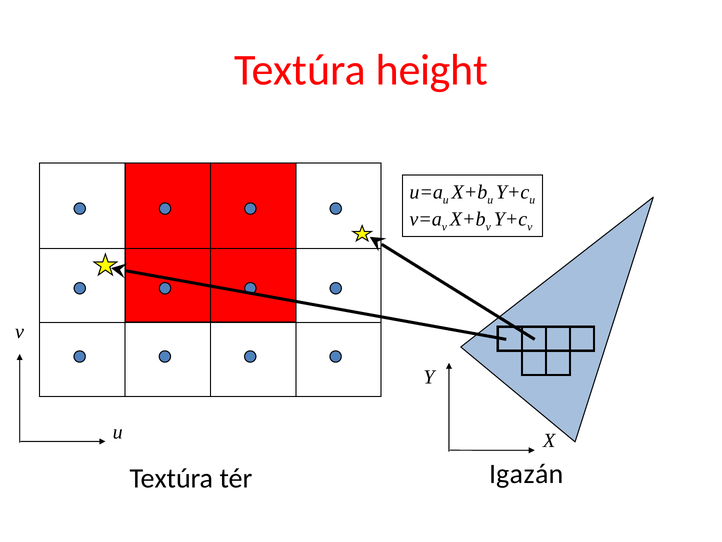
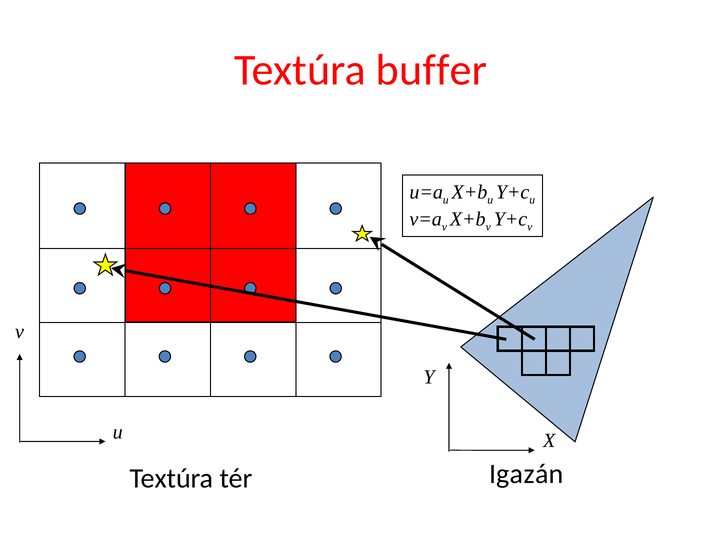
height: height -> buffer (432, 70)
